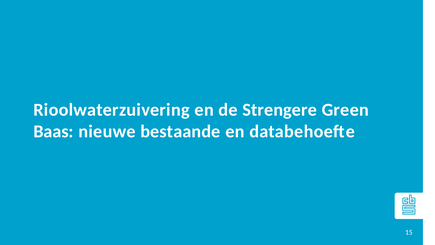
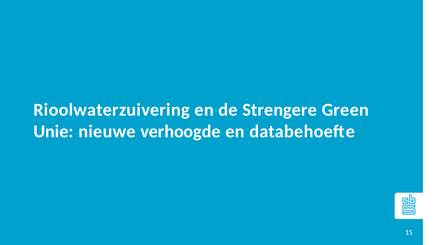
Baas: Baas -> Unie (53, 131)
bestaande: bestaande -> verhoogde (181, 131)
